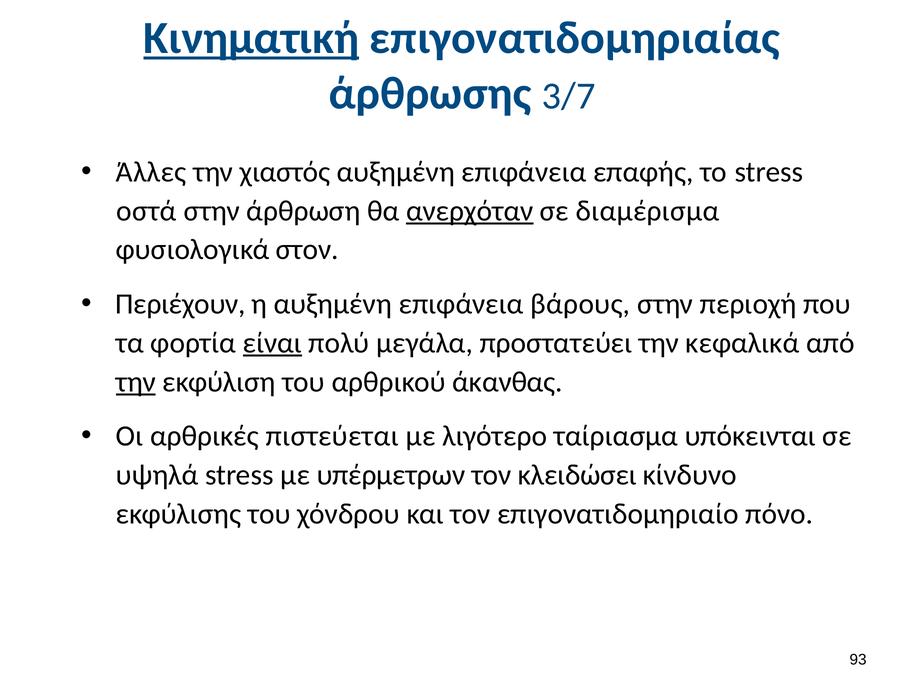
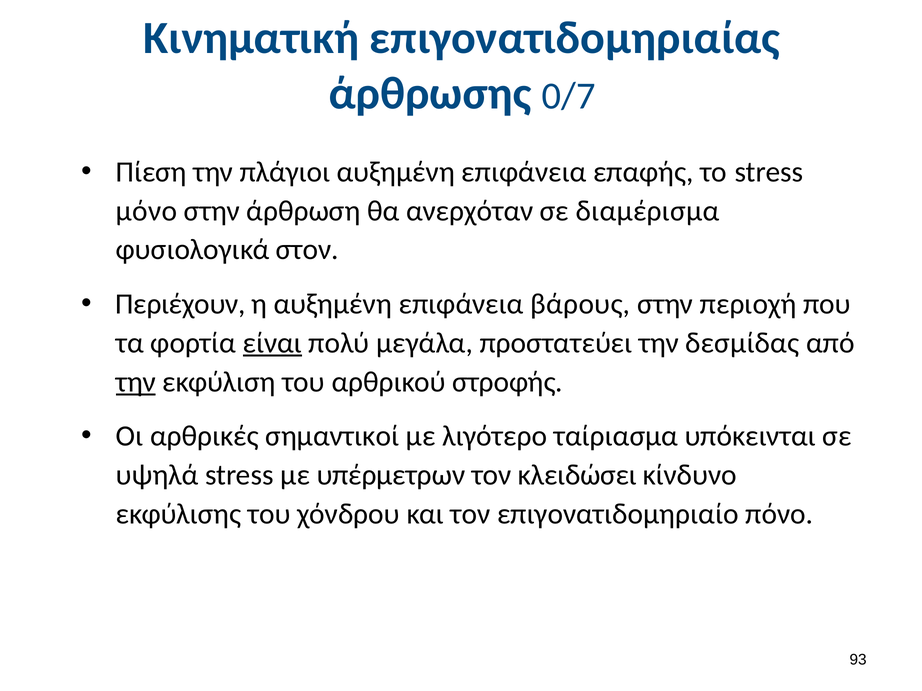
Κινηματική underline: present -> none (251, 38)
3/7: 3/7 -> 0/7 (569, 96)
Άλλες: Άλλες -> Πίεση (151, 172)
χιαστός: χιαστός -> πλάγιοι (285, 172)
οστά: οστά -> μόνο (146, 211)
ανερχόταν underline: present -> none (470, 211)
κεφαλικά: κεφαλικά -> δεσμίδας (742, 343)
άκανθας: άκανθας -> στροφής (508, 382)
πιστεύεται: πιστεύεται -> σημαντικοί (332, 436)
